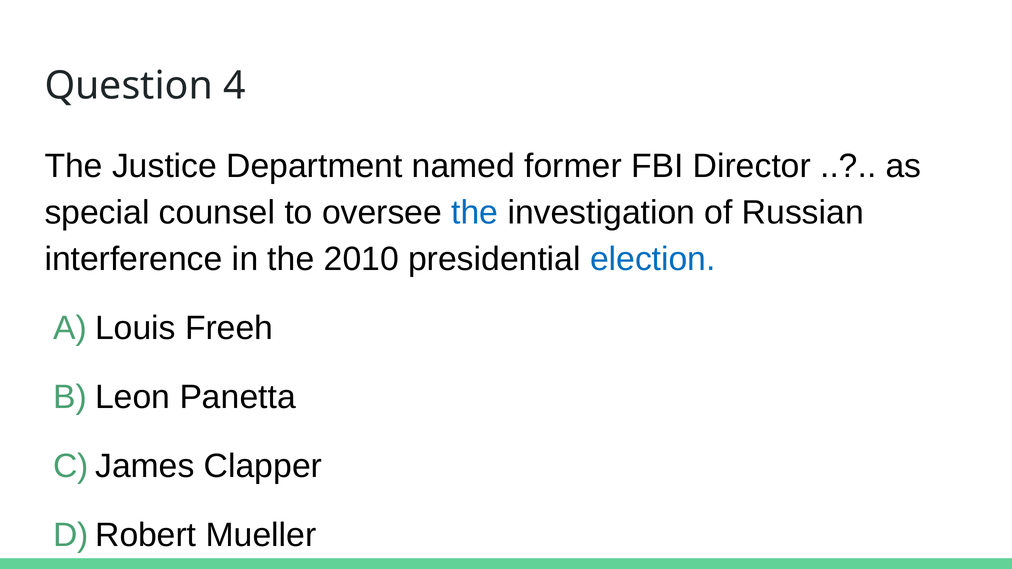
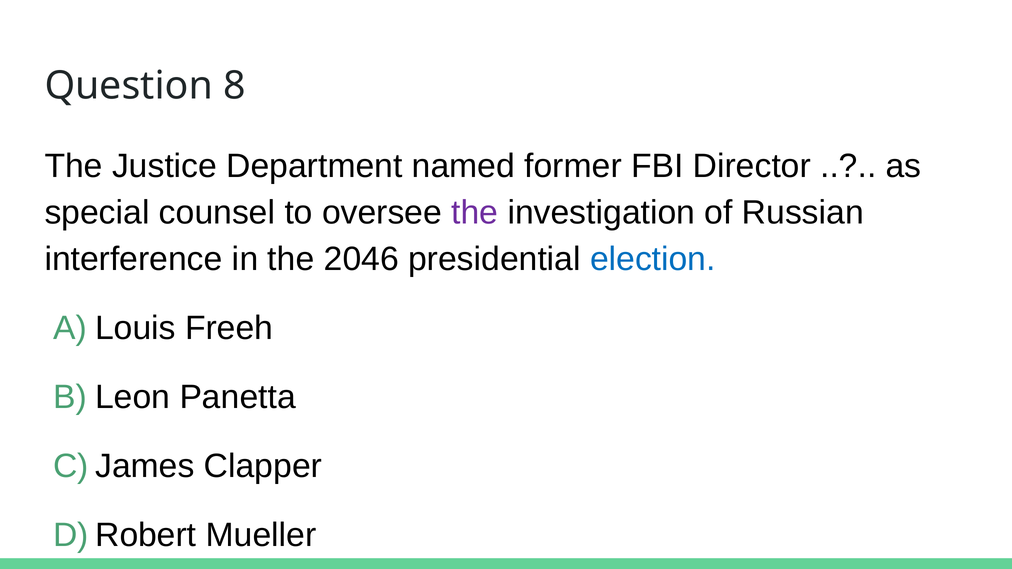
4: 4 -> 8 (234, 86)
the colour: blue -> purple (475, 213)
2010: 2010 -> 2046 (361, 259)
